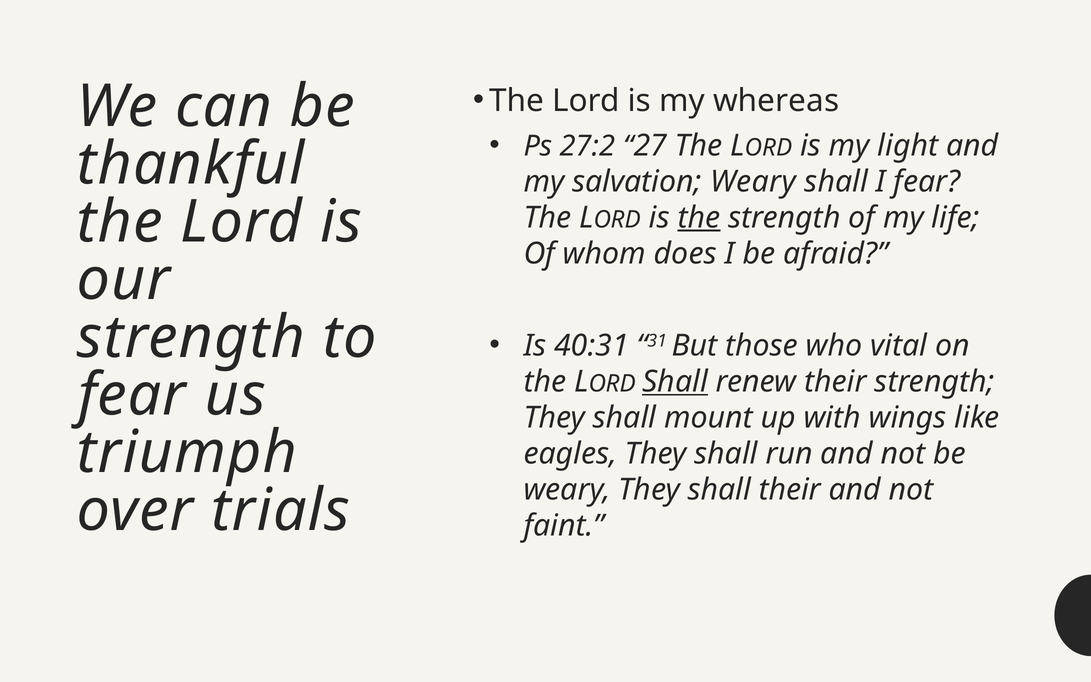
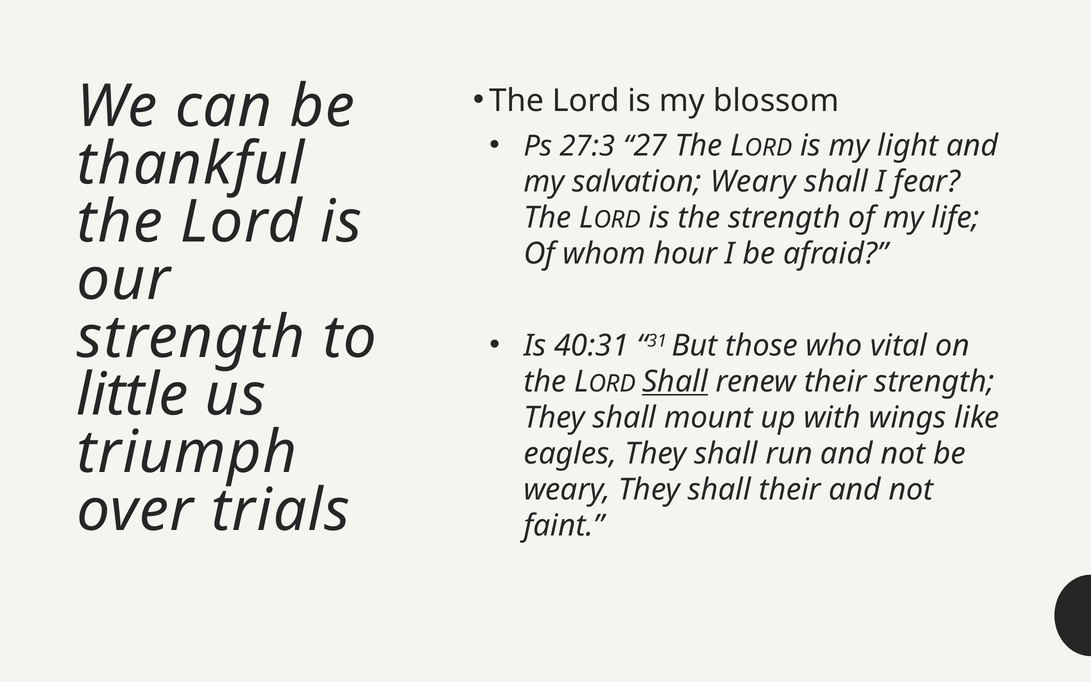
whereas: whereas -> blossom (776, 101)
27:2: 27:2 -> 27:3 (588, 146)
the underline: present -> none (699, 218)
does: does -> hour (686, 253)
fear: fear -> little (132, 395)
